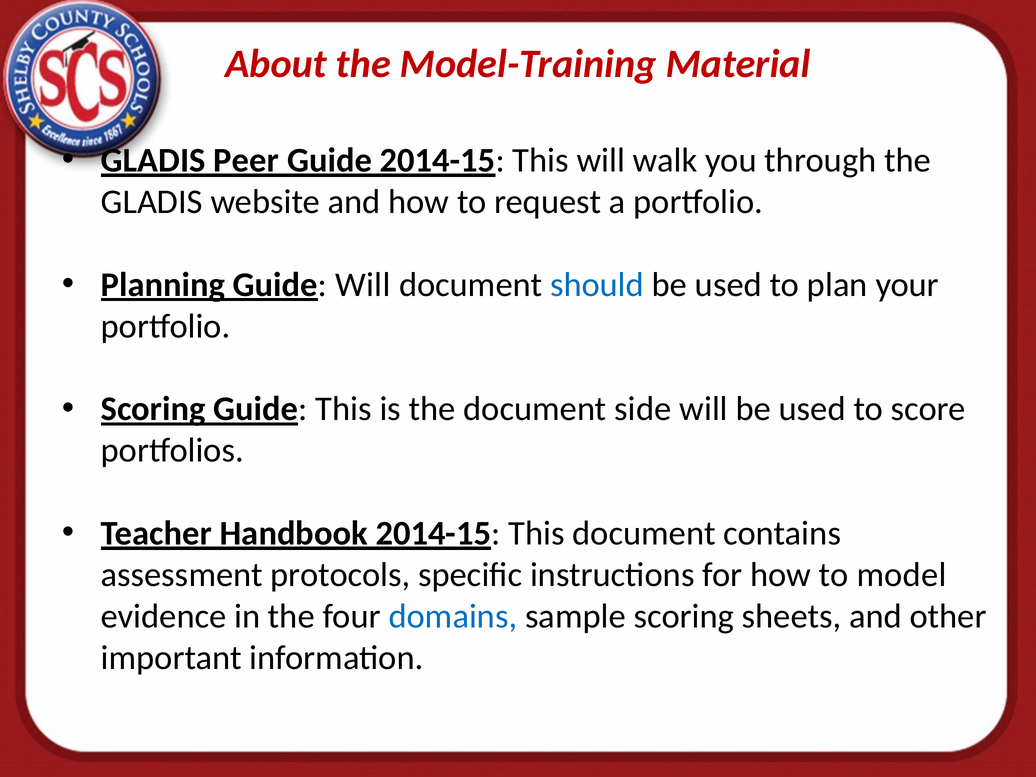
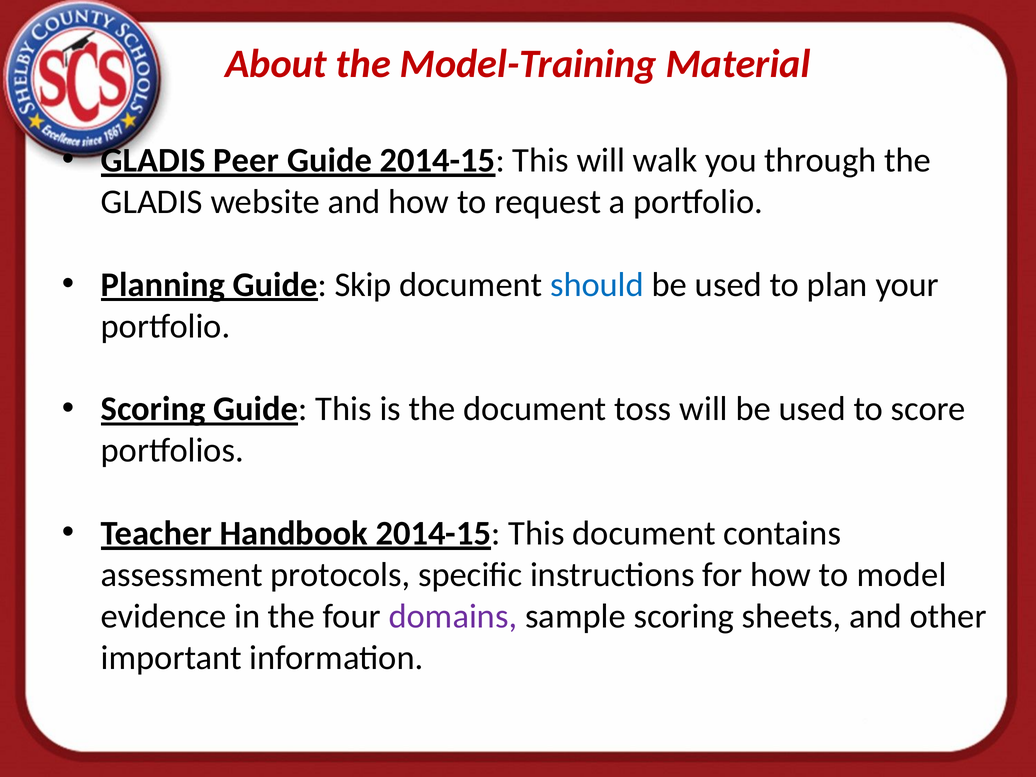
Guide Will: Will -> Skip (363, 285)
side: side -> toss (643, 409)
domains colour: blue -> purple (453, 616)
